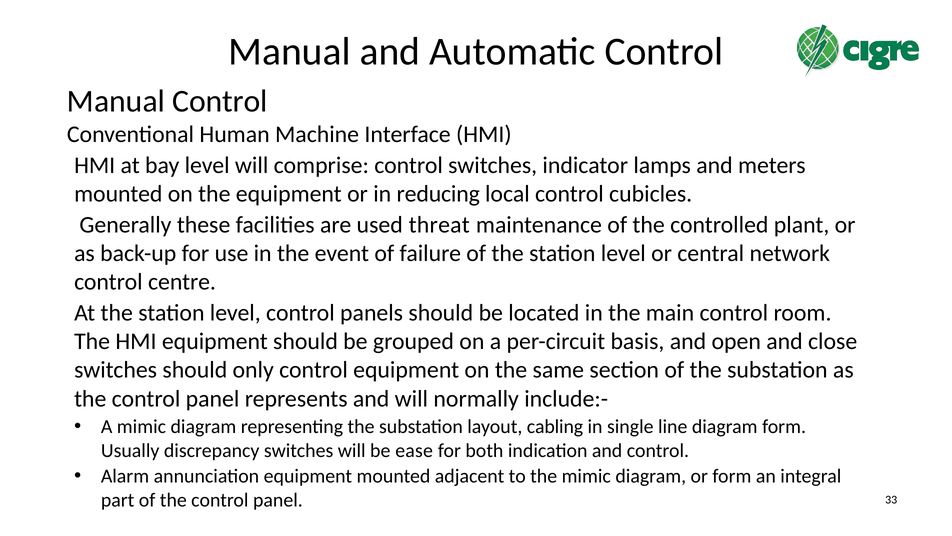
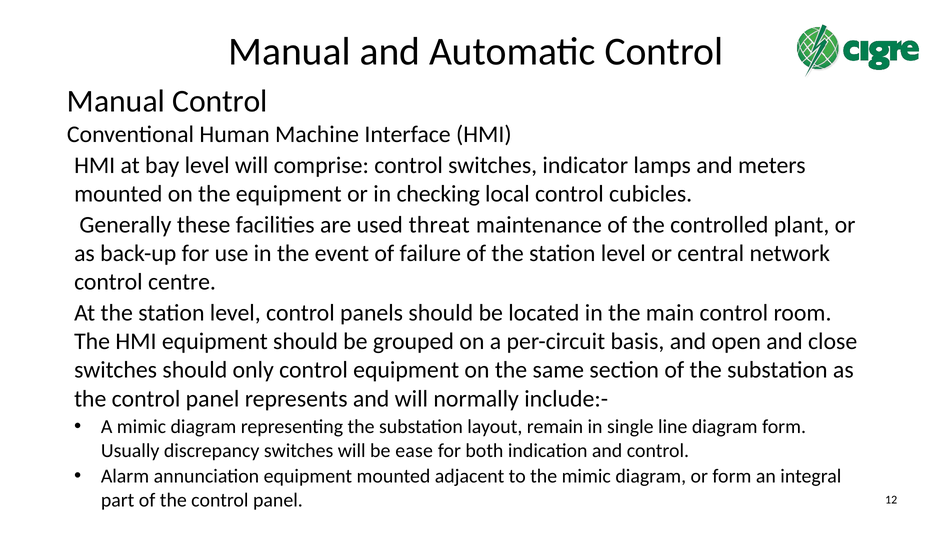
reducing: reducing -> checking (438, 194)
cabling: cabling -> remain (555, 426)
33: 33 -> 12 (891, 499)
